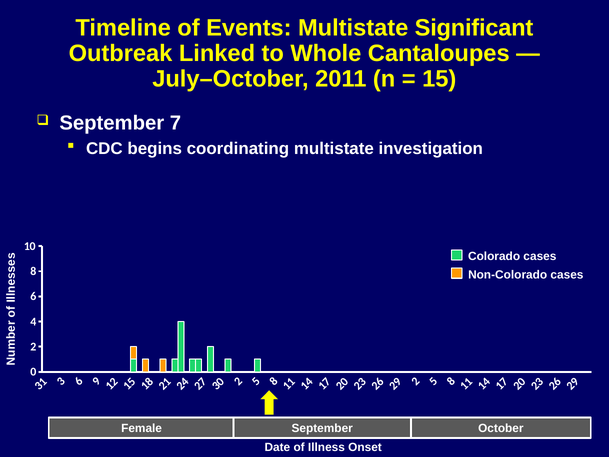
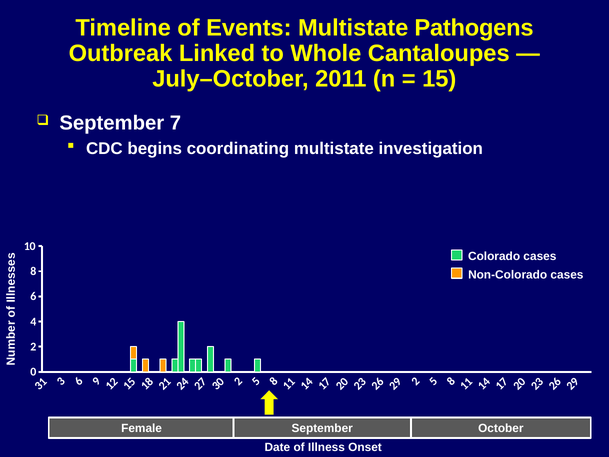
Significant: Significant -> Pathogens (474, 28)
